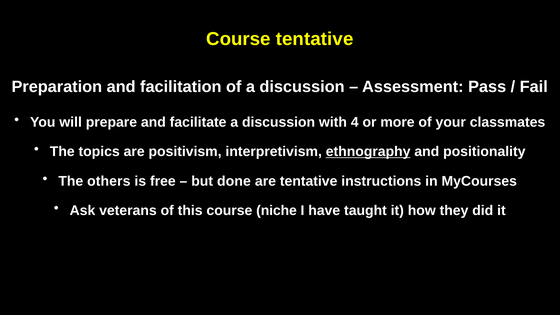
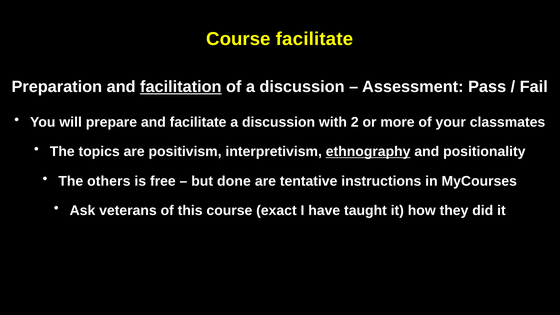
Course tentative: tentative -> facilitate (315, 39)
facilitation underline: none -> present (181, 87)
4: 4 -> 2 (355, 122)
niche: niche -> exact (276, 210)
